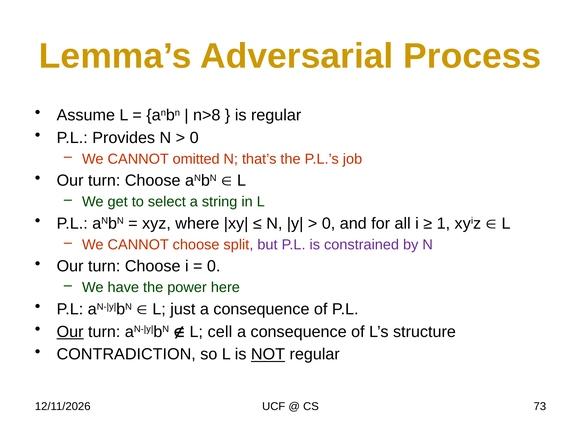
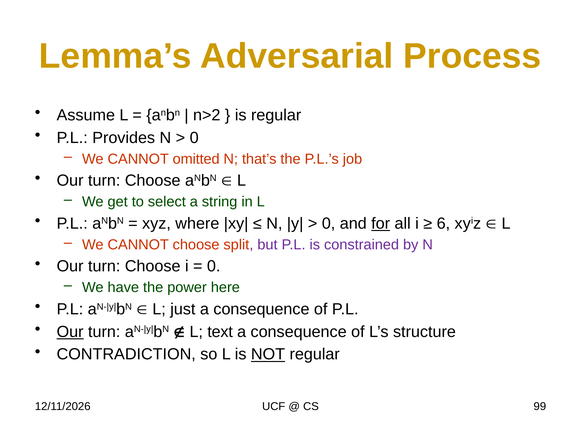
n>8: n>8 -> n>2 (207, 115)
for underline: none -> present (381, 224)
1: 1 -> 6 (443, 224)
cell: cell -> text (220, 332)
73: 73 -> 99 (540, 407)
